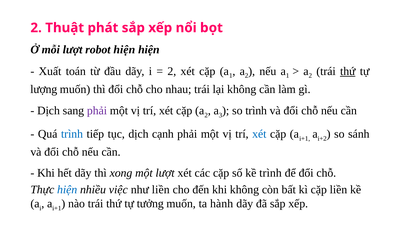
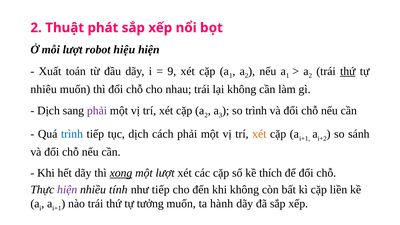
robot hiện: hiện -> hiệu (124, 50)
2: 2 -> 9 (172, 71)
lượng: lượng -> nhiêu (44, 89)
cạnh: cạnh -> cách (163, 134)
xét colour: blue -> orange (259, 134)
xong underline: none -> present (121, 173)
kề trình: trình -> thích (271, 173)
hiện colour: blue -> purple (67, 190)
việc: việc -> tính (118, 190)
như liền: liền -> tiếp (161, 190)
